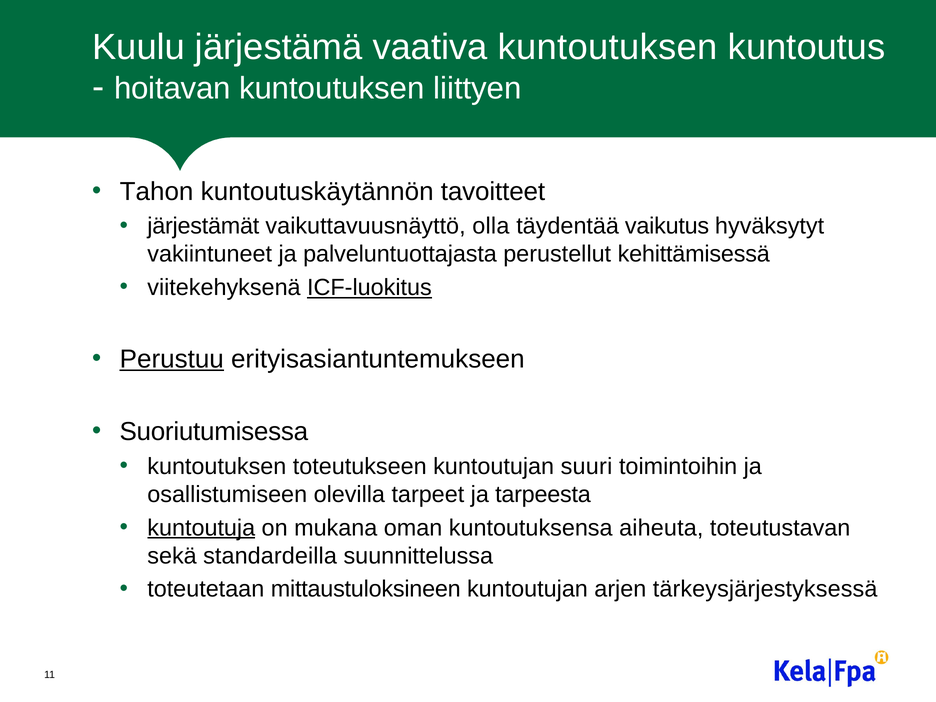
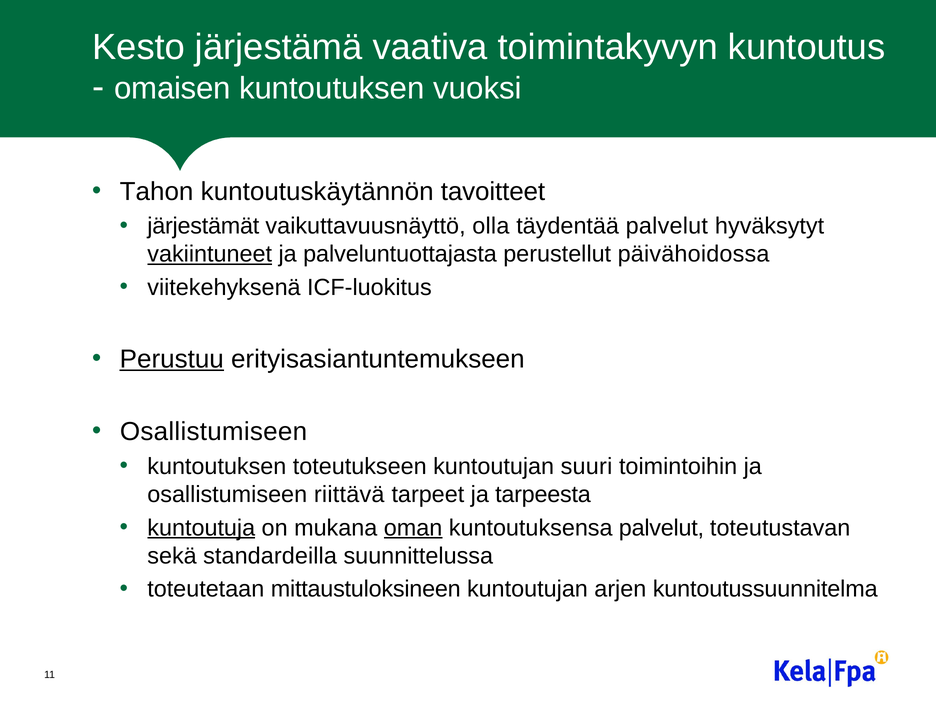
Kuulu: Kuulu -> Kesto (139, 47)
vaativa kuntoutuksen: kuntoutuksen -> toimintakyvyn (608, 47)
hoitavan: hoitavan -> omaisen (172, 88)
liittyen: liittyen -> vuoksi (477, 88)
täydentää vaikutus: vaikutus -> palvelut (667, 226)
vakiintuneet underline: none -> present (210, 254)
kehittämisessä: kehittämisessä -> päivähoidossa (694, 254)
ICF-luokitus underline: present -> none (369, 288)
Suoriutumisessa: Suoriutumisessa -> Osallistumiseen (214, 432)
olevilla: olevilla -> riittävä (349, 495)
oman underline: none -> present (413, 528)
kuntoutuksensa aiheuta: aiheuta -> palvelut (661, 528)
tärkeysjärjestyksessä: tärkeysjärjestyksessä -> kuntoutussuunnitelma (765, 589)
